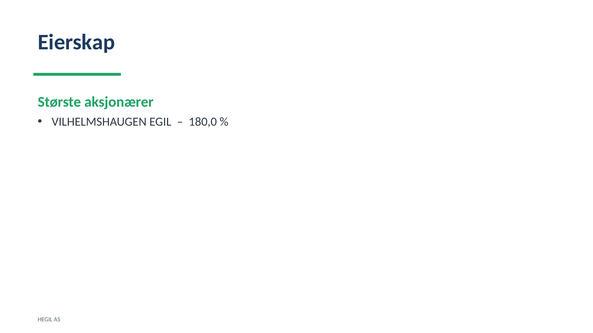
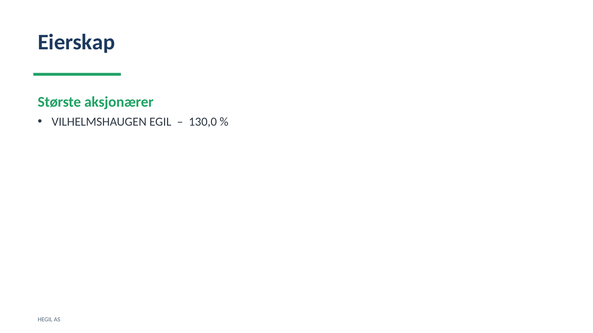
180,0: 180,0 -> 130,0 (203, 122)
